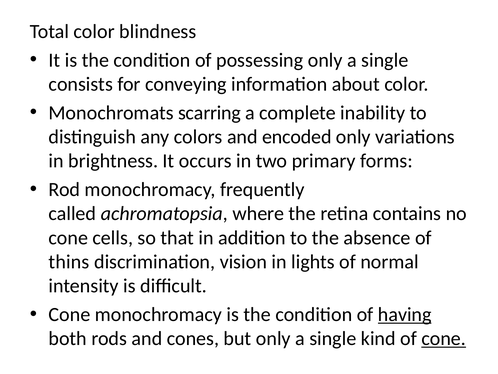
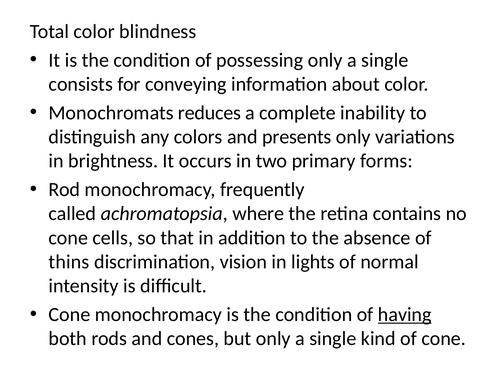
scarring: scarring -> reduces (210, 113)
encoded: encoded -> presents (297, 137)
cone underline: present -> none (444, 338)
